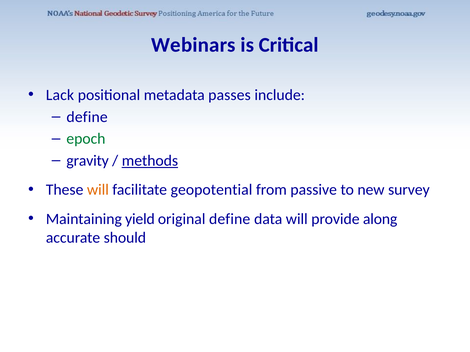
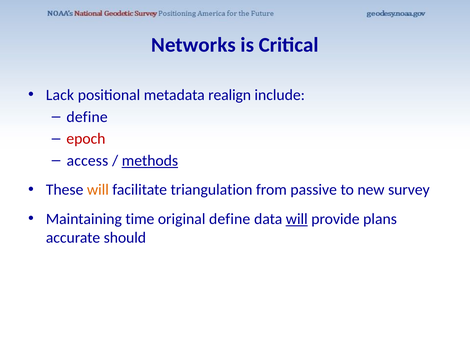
Webinars: Webinars -> Networks (193, 45)
passes: passes -> realign (230, 95)
epoch colour: green -> red (86, 139)
gravity: gravity -> access (87, 161)
geopotential: geopotential -> triangulation (212, 190)
yield: yield -> time (140, 219)
will underline: none -> present (297, 219)
along: along -> plans (380, 219)
